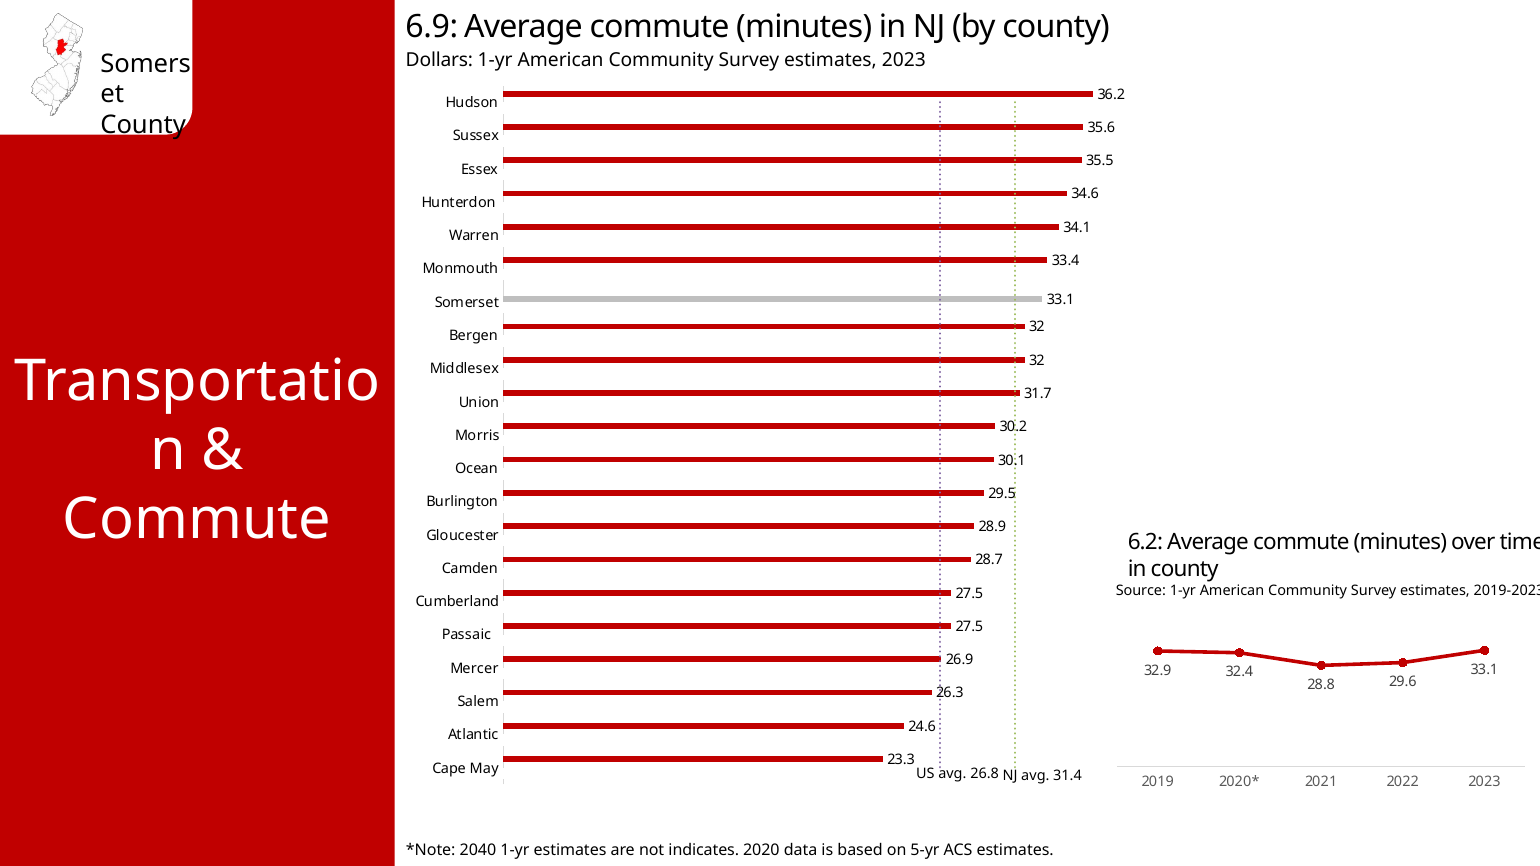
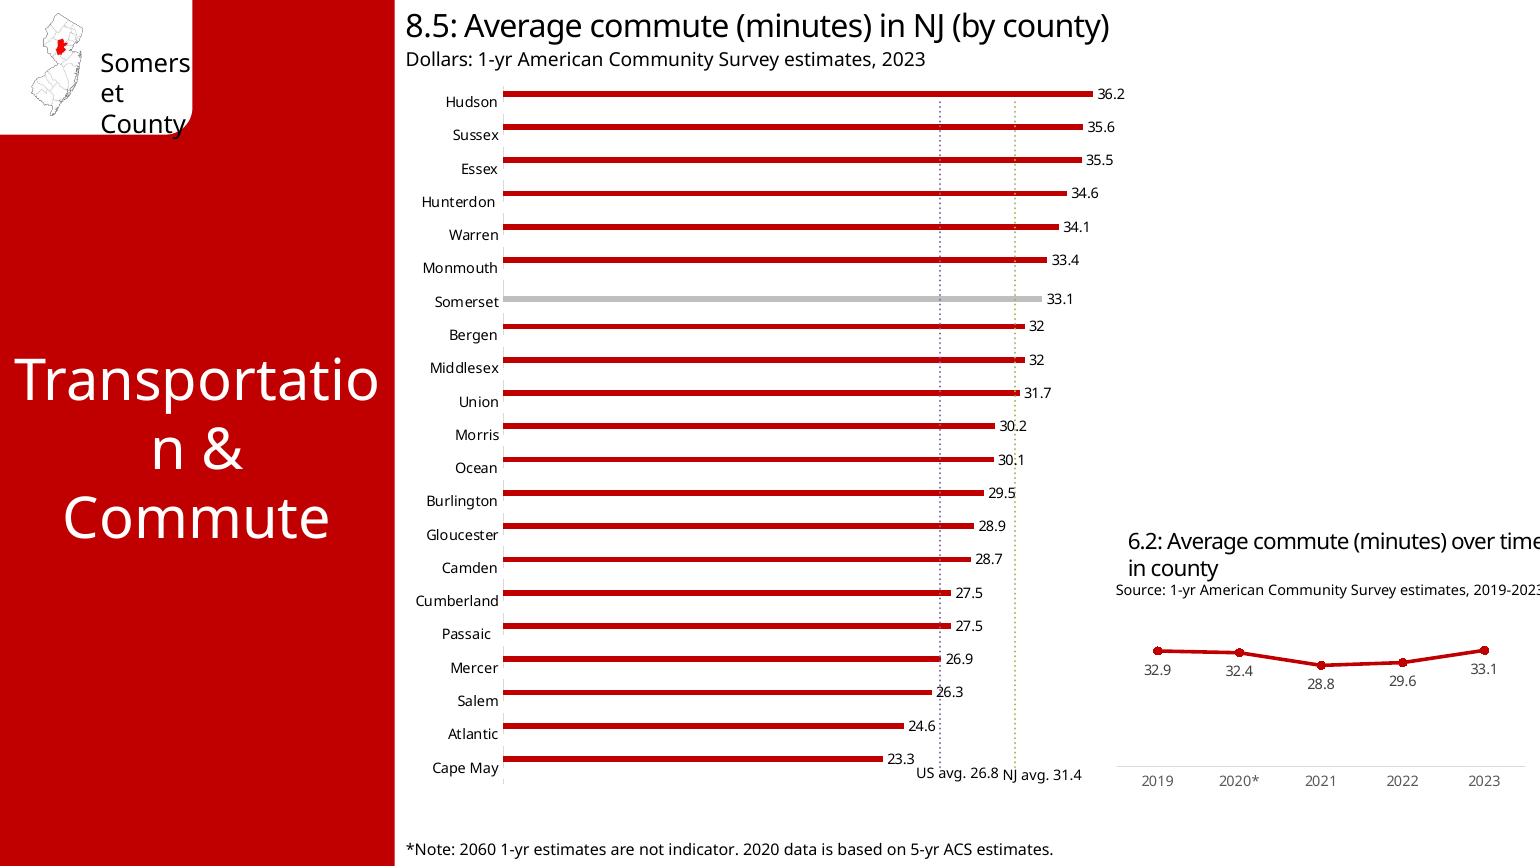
6.9: 6.9 -> 8.5 (432, 27)
2040: 2040 -> 2060 (478, 851)
indicates: indicates -> indicator (704, 851)
